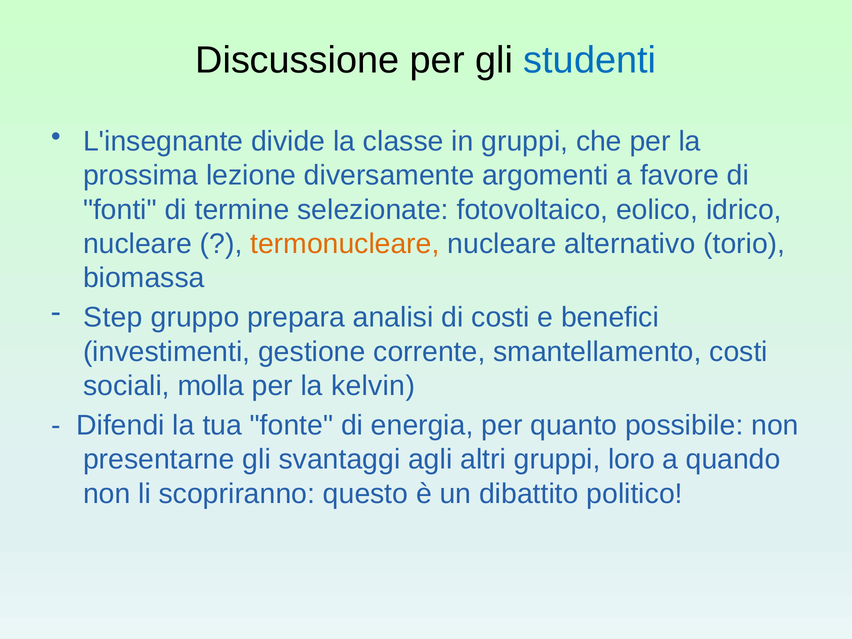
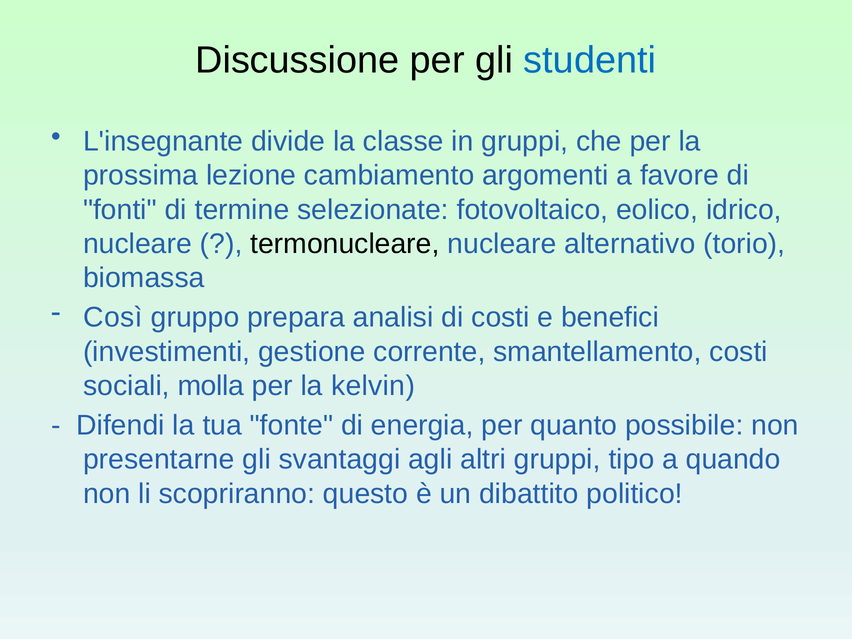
diversamente: diversamente -> cambiamento (389, 176)
termonucleare colour: orange -> black (345, 244)
Step: Step -> Così (113, 318)
loro: loro -> tipo (631, 460)
